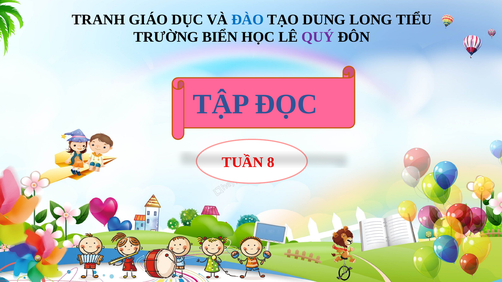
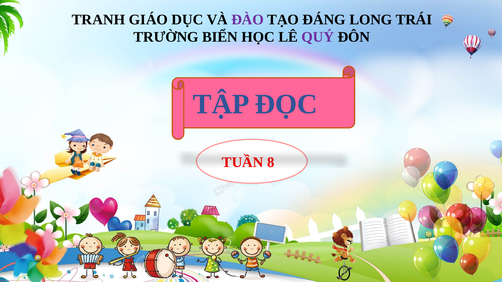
ĐÀO colour: blue -> purple (248, 20)
DUNG: DUNG -> ĐÁNG (324, 20)
TIỂU: TIỂU -> TRÁI (414, 20)
